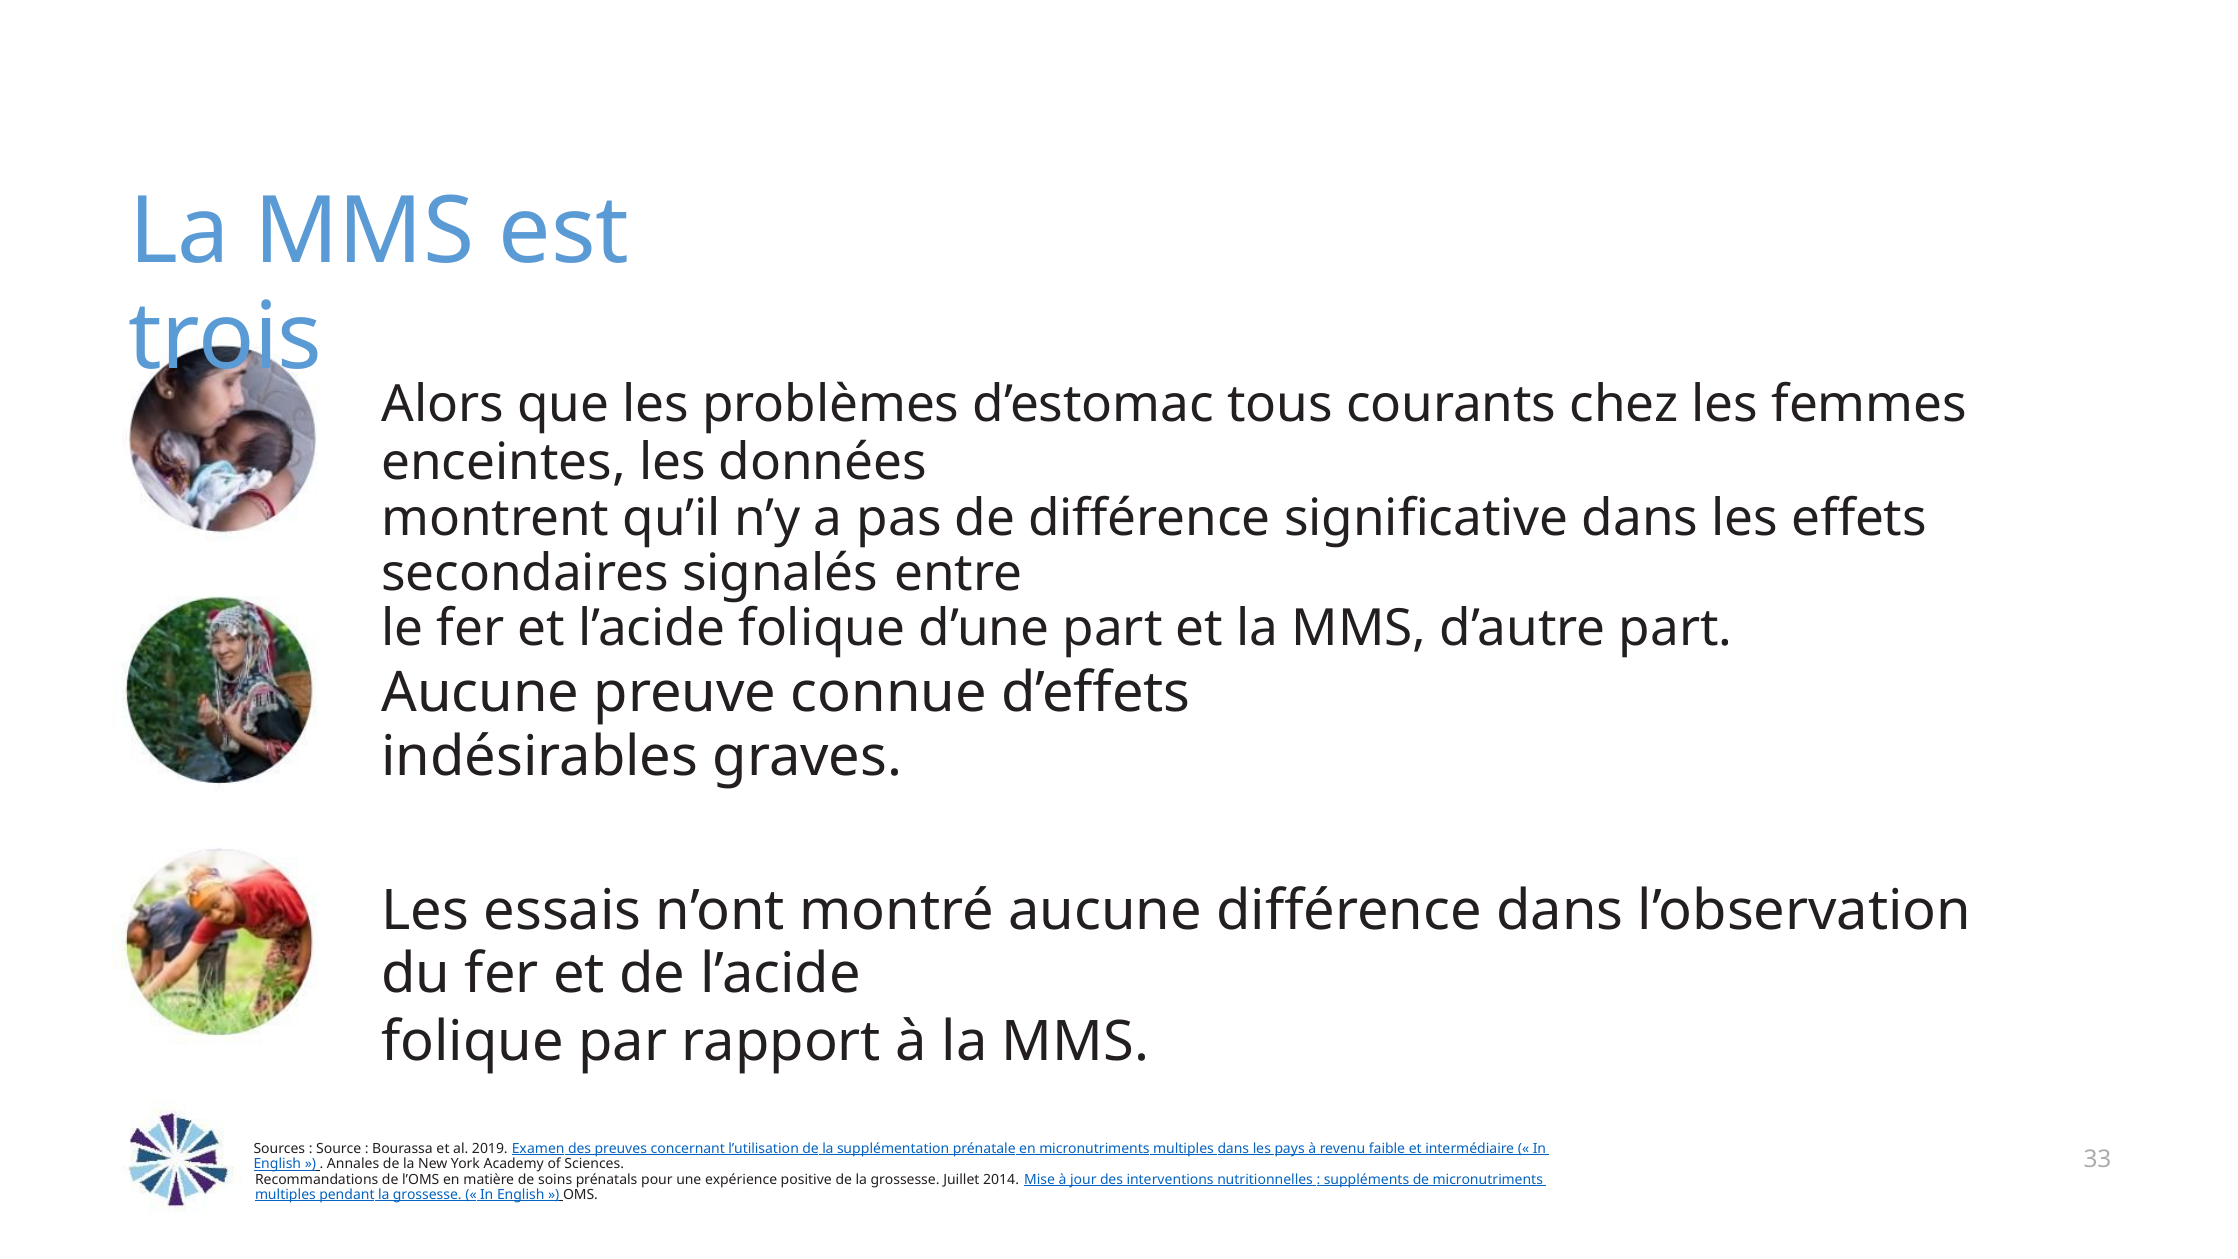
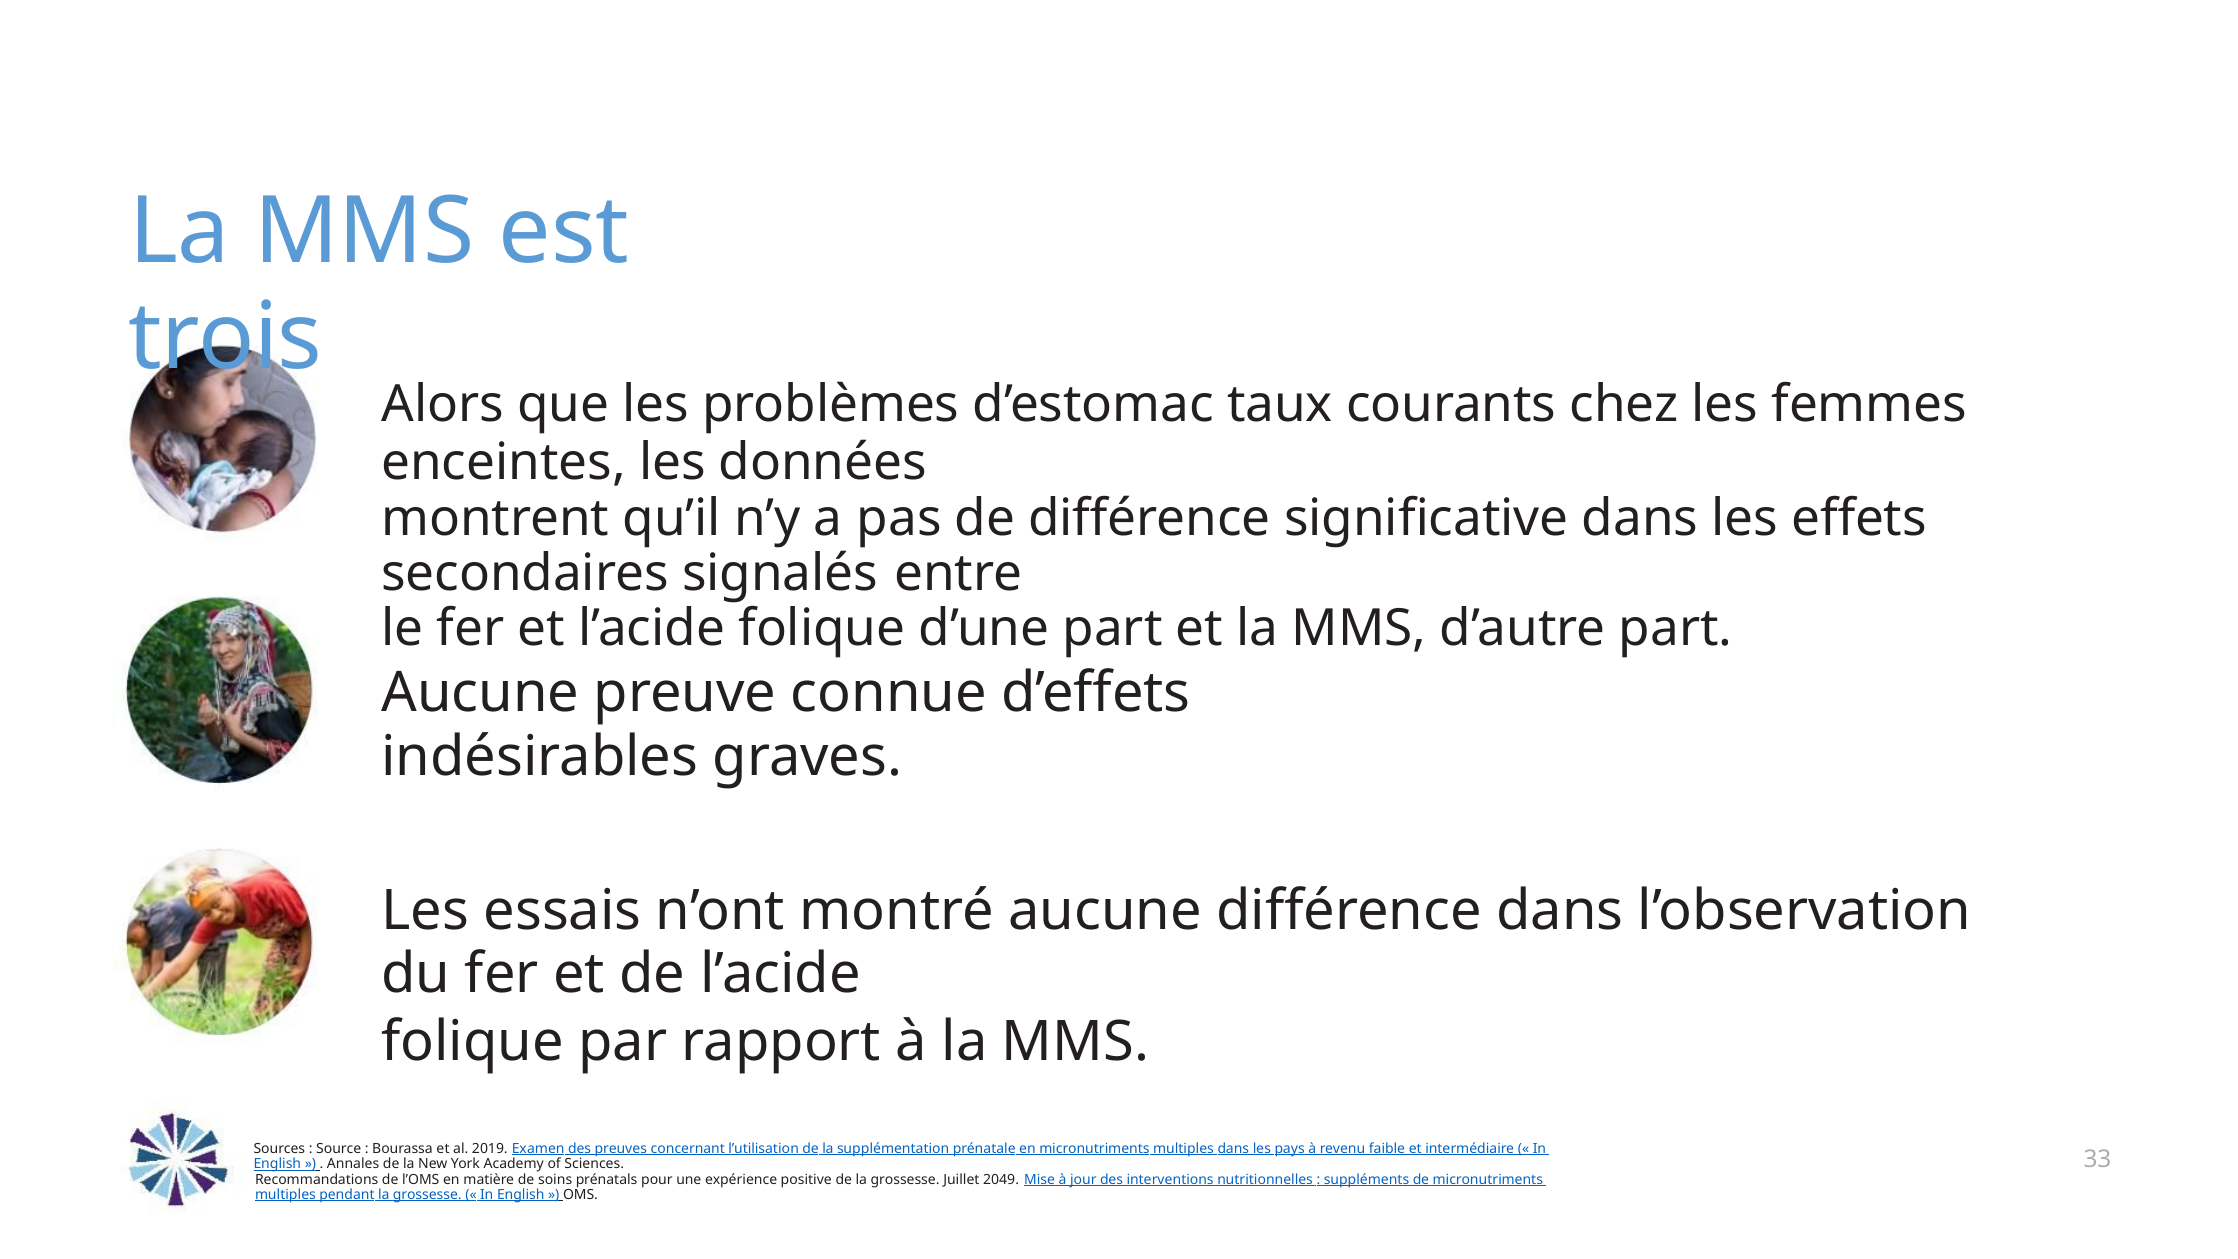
tous: tous -> taux (1280, 405)
2014: 2014 -> 2049 (1001, 1179)
